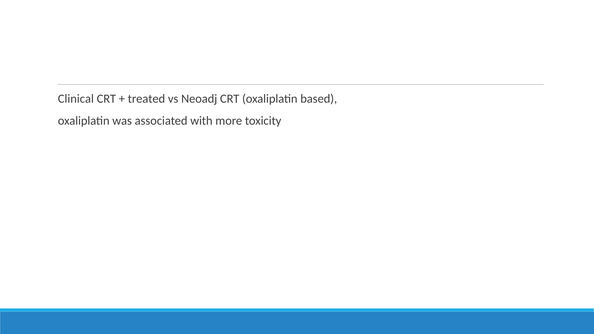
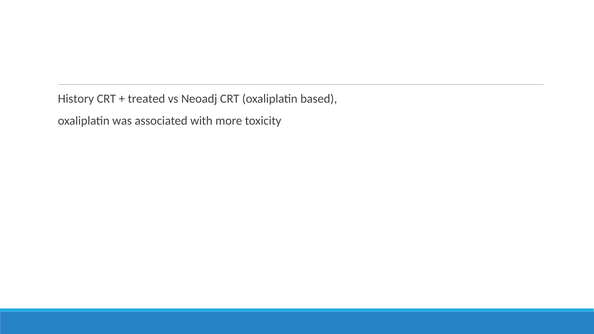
Clinical: Clinical -> History (76, 99)
